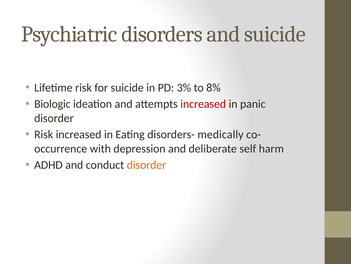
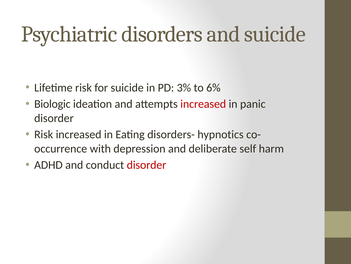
8%: 8% -> 6% (213, 87)
medically: medically -> hypnotics (221, 134)
disorder colour: orange -> red (147, 165)
